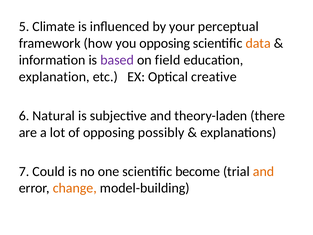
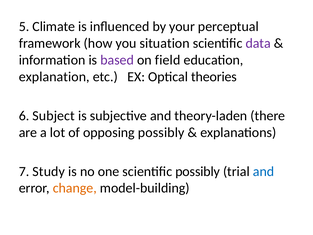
you opposing: opposing -> situation (165, 43)
data colour: orange -> purple (258, 43)
creative: creative -> theories (214, 77)
Natural: Natural -> Subject (54, 116)
Could: Could -> Study (49, 171)
scientific become: become -> possibly (198, 171)
and colour: orange -> blue (264, 171)
